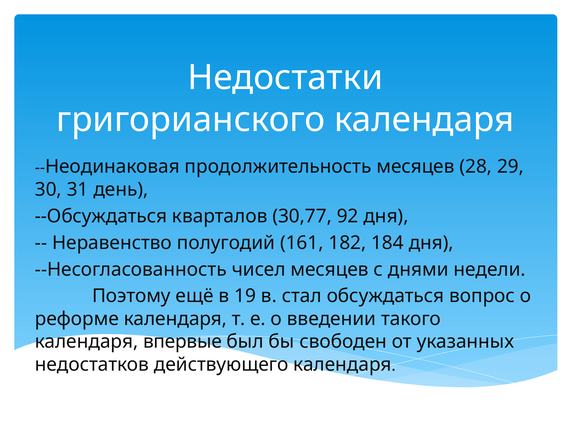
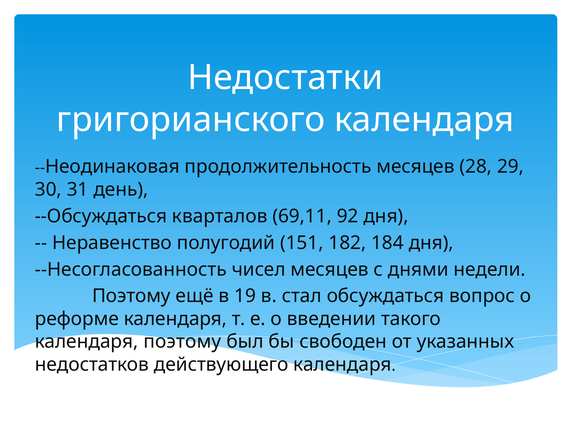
30,77: 30,77 -> 69,11 (302, 216)
161: 161 -> 151 (302, 243)
календаря впервые: впервые -> поэтому (182, 342)
